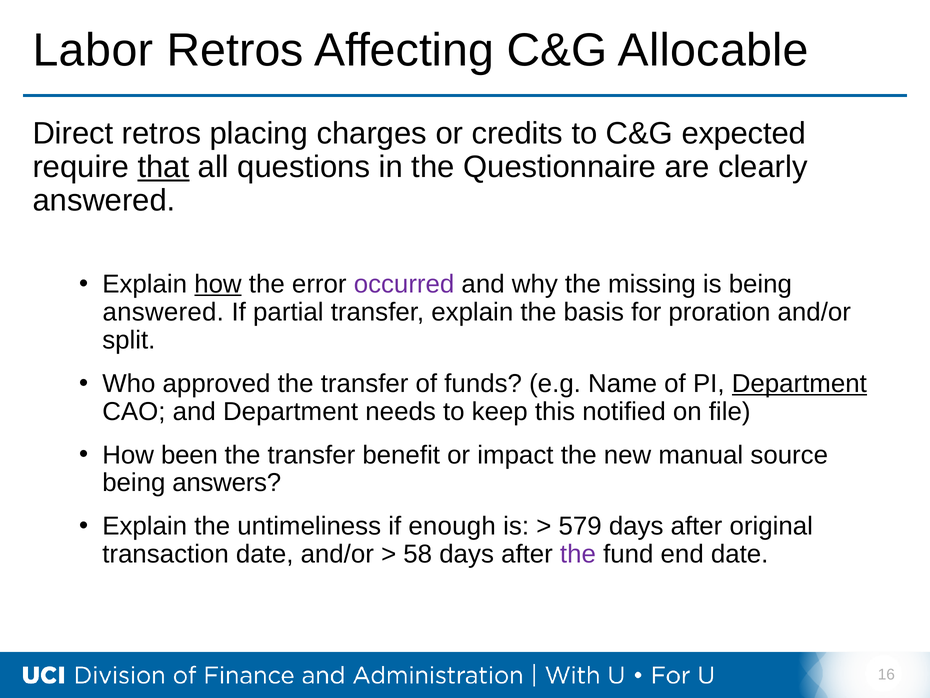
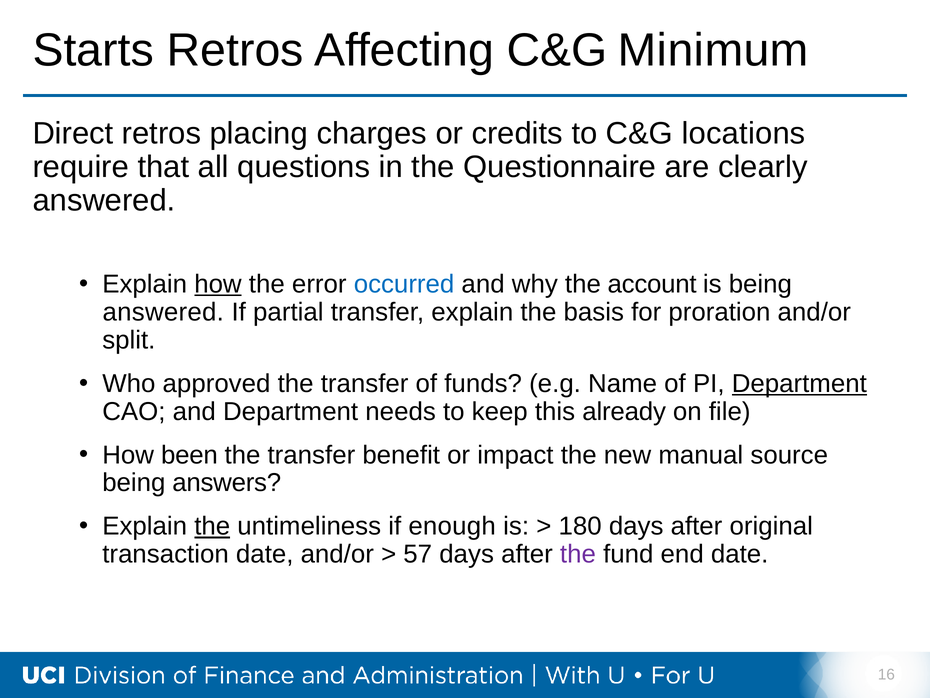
Labor: Labor -> Starts (93, 50)
Allocable: Allocable -> Minimum (713, 50)
expected: expected -> locations (744, 133)
that underline: present -> none (163, 167)
occurred colour: purple -> blue (404, 284)
missing: missing -> account (652, 284)
notified: notified -> already (624, 411)
the underline: none -> present (212, 526)
579: 579 -> 180 (580, 526)
58: 58 -> 57 (418, 554)
